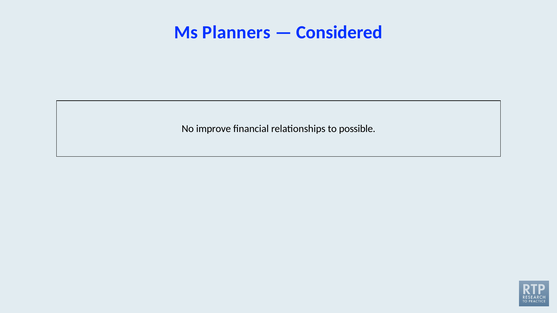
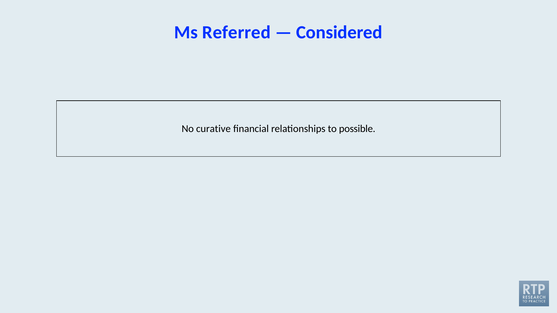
Planners: Planners -> Referred (236, 32)
improve: improve -> curative (213, 129)
